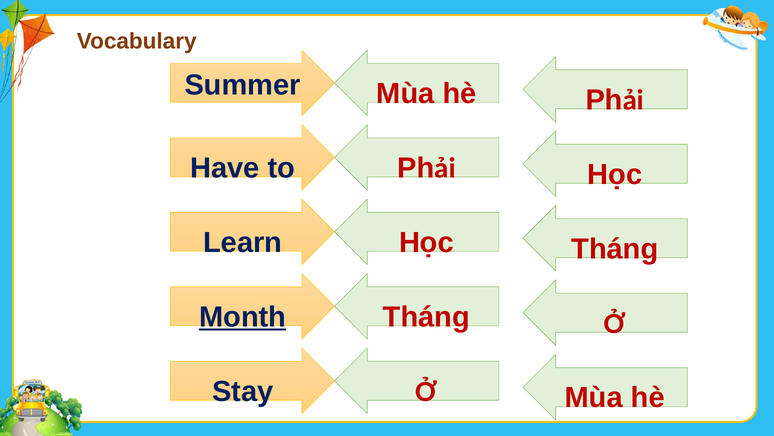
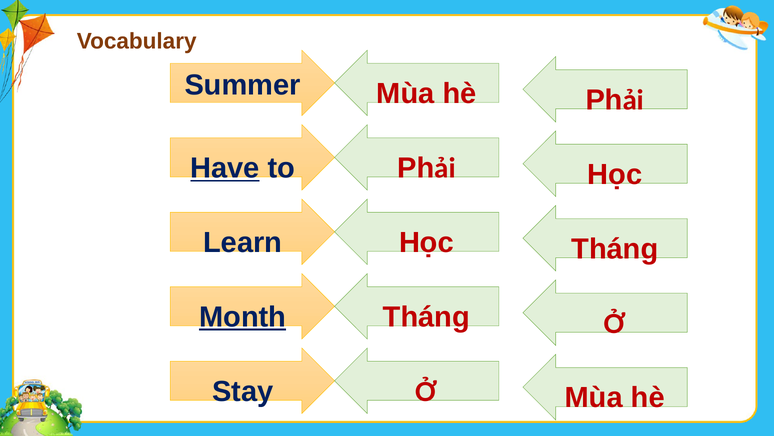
Have underline: none -> present (225, 168)
